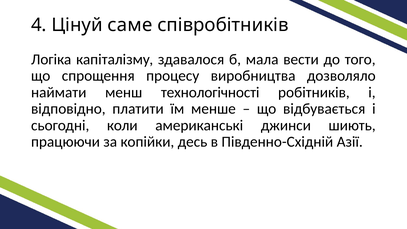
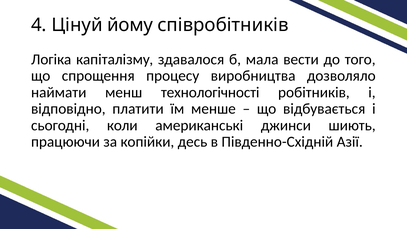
саме: саме -> йому (130, 25)
